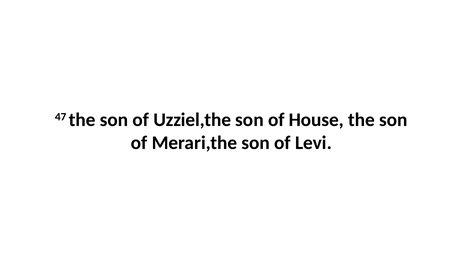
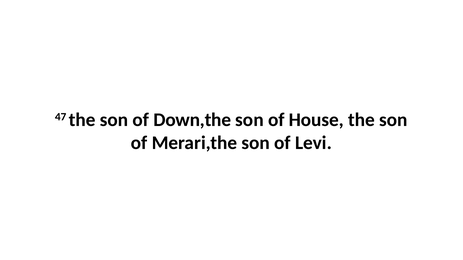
Uzziel,the: Uzziel,the -> Down,the (192, 120)
